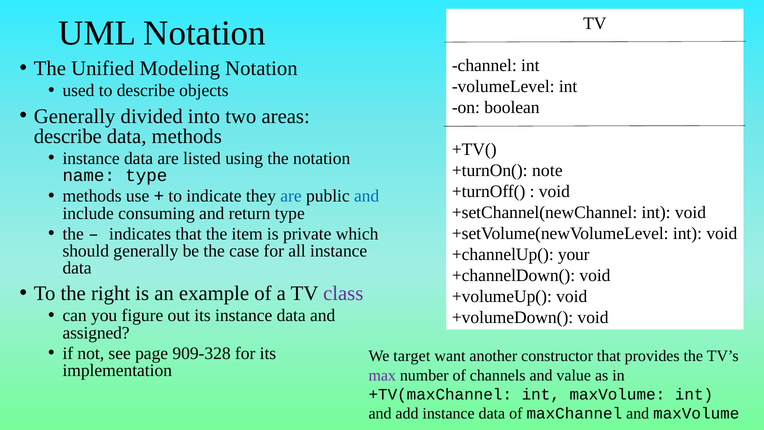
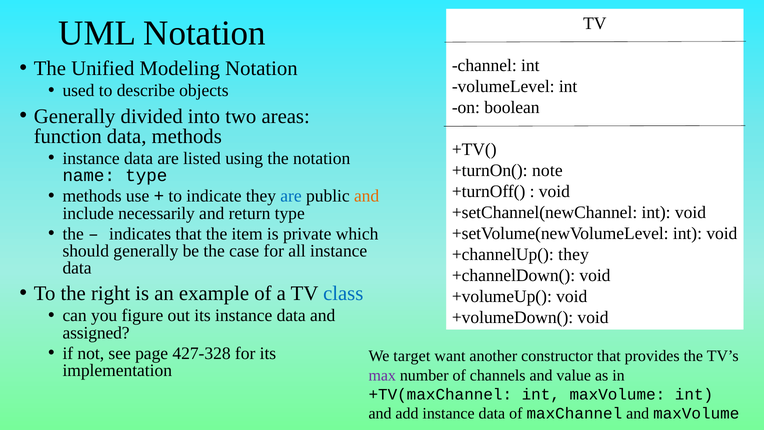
describe: describe -> function (68, 136)
and colour: blue -> orange (367, 196)
consuming: consuming -> necessarily (157, 213)
+channelUp( your: your -> they (574, 254)
class colour: purple -> blue (343, 293)
909-328: 909-328 -> 427-328 (202, 353)
